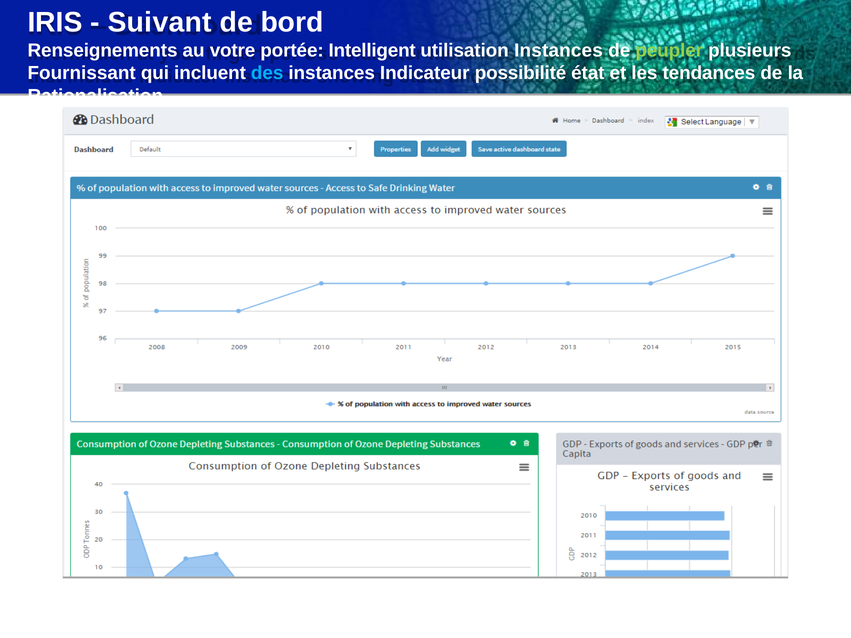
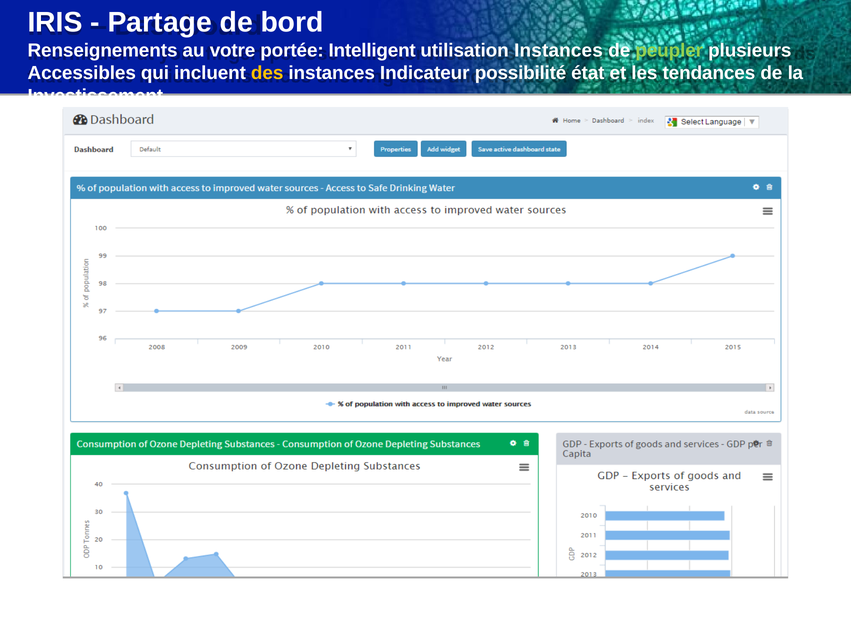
Suivant: Suivant -> Partage (160, 23)
Fournissant: Fournissant -> Accessibles (82, 73)
des colour: light blue -> yellow (267, 73)
Rationalisation: Rationalisation -> Investissement (95, 96)
